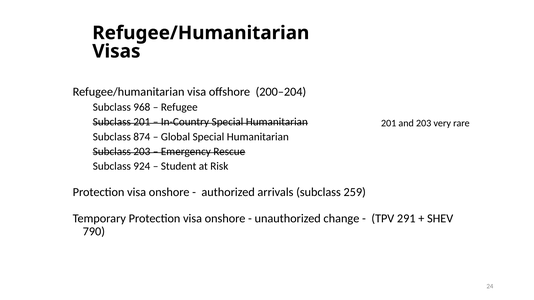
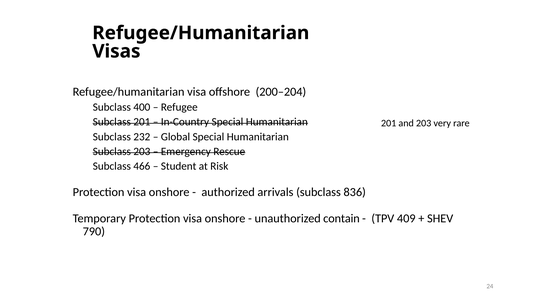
968: 968 -> 400 (142, 107)
874: 874 -> 232 (142, 137)
924: 924 -> 466 (142, 166)
259: 259 -> 836 (355, 192)
change: change -> contain (341, 219)
291: 291 -> 409 (406, 219)
